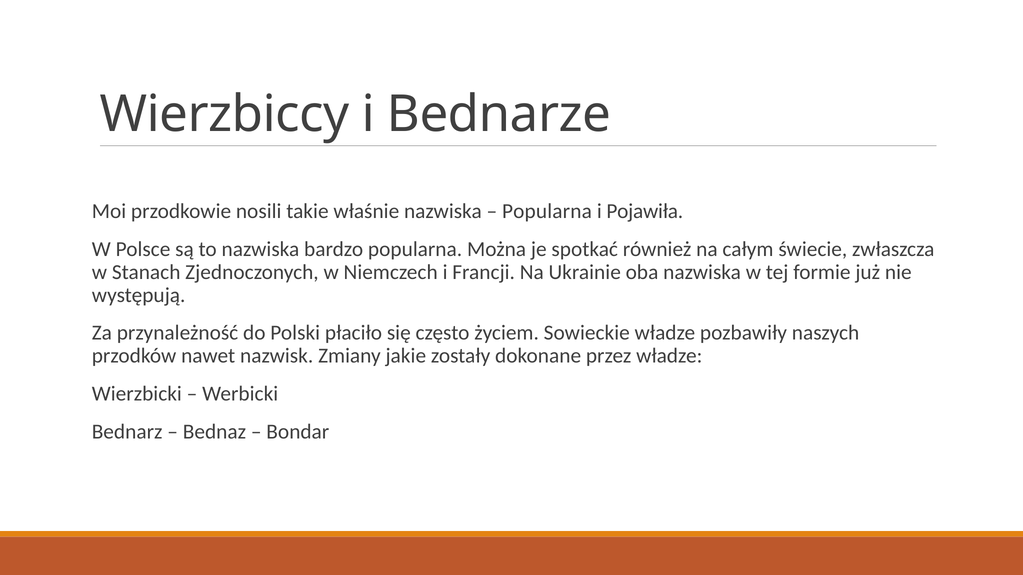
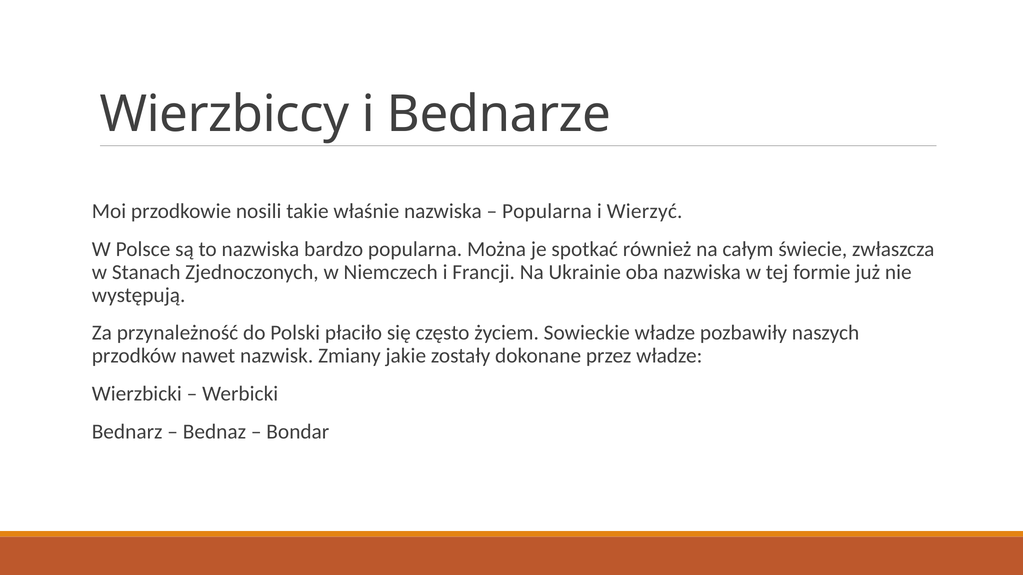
Pojаwiłа: Pojаwiłа -> Wierzyć (645, 211)
